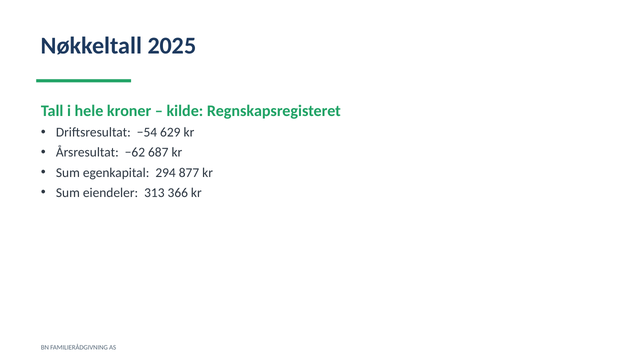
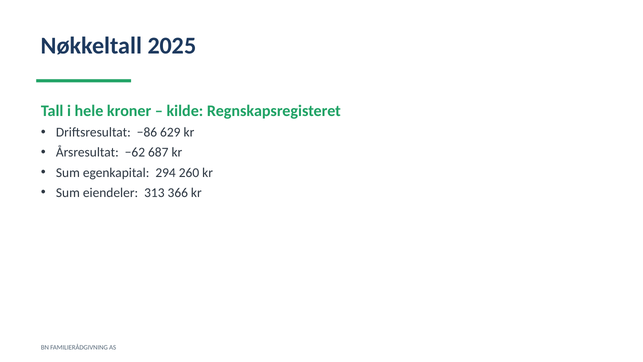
−54: −54 -> −86 (147, 132)
877: 877 -> 260 (189, 172)
